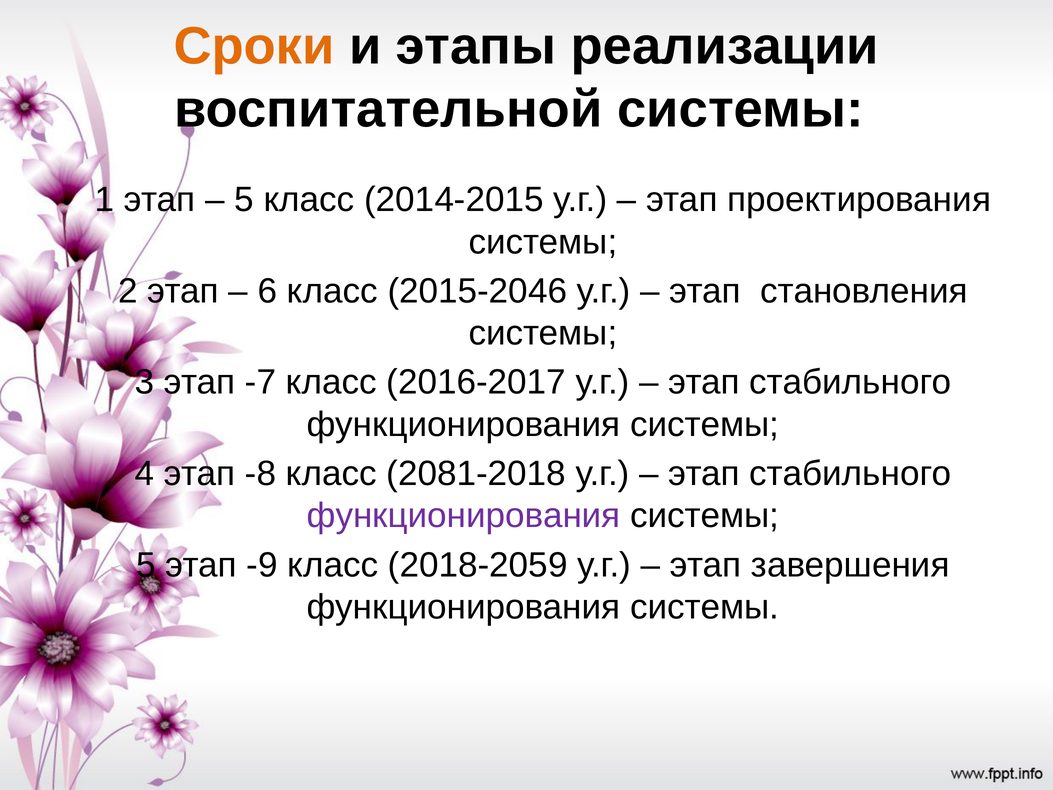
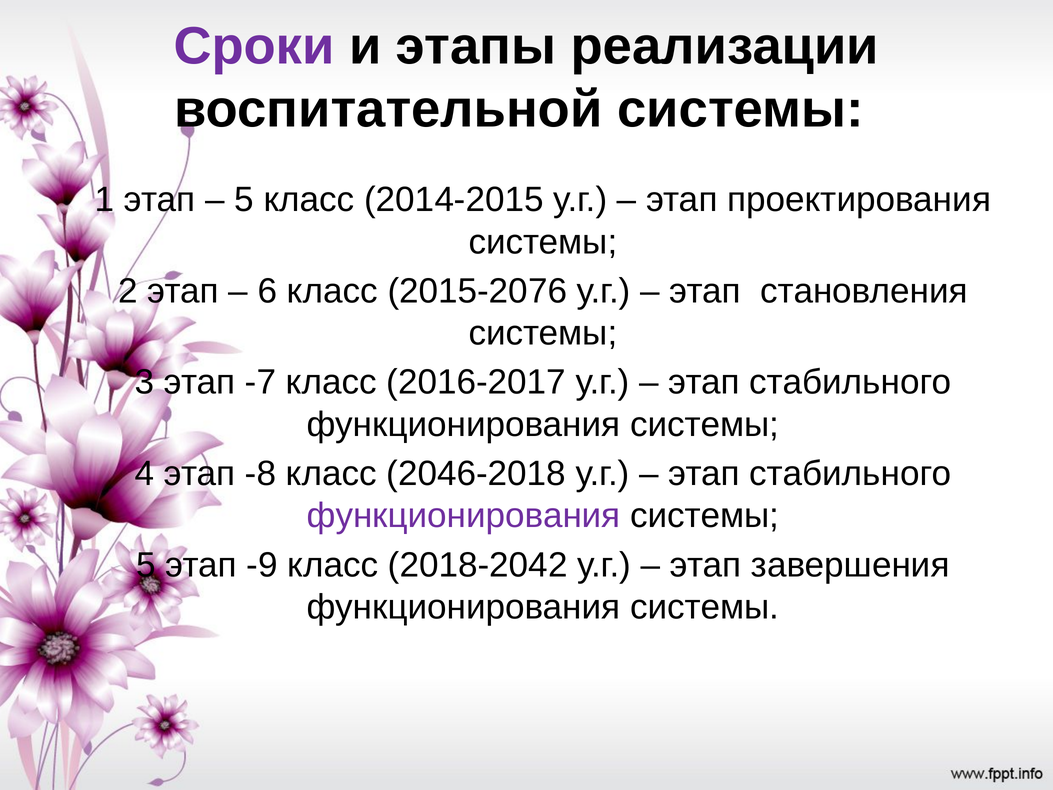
Сроки colour: orange -> purple (254, 46)
2015-2046: 2015-2046 -> 2015-2076 (477, 291)
2081-2018: 2081-2018 -> 2046-2018 (476, 473)
2018-2059: 2018-2059 -> 2018-2042 (478, 565)
